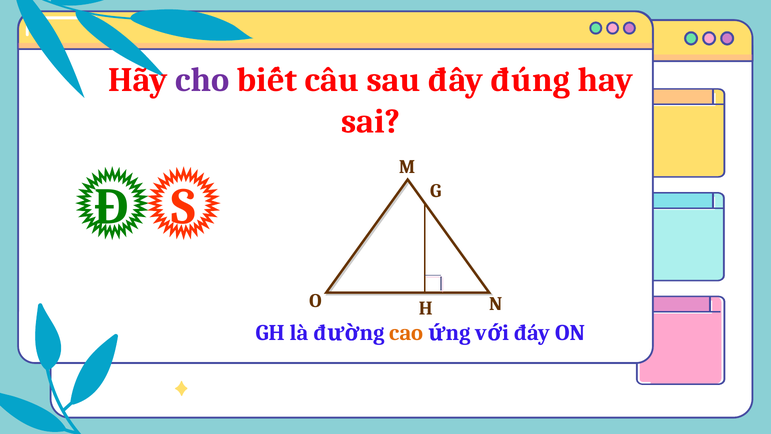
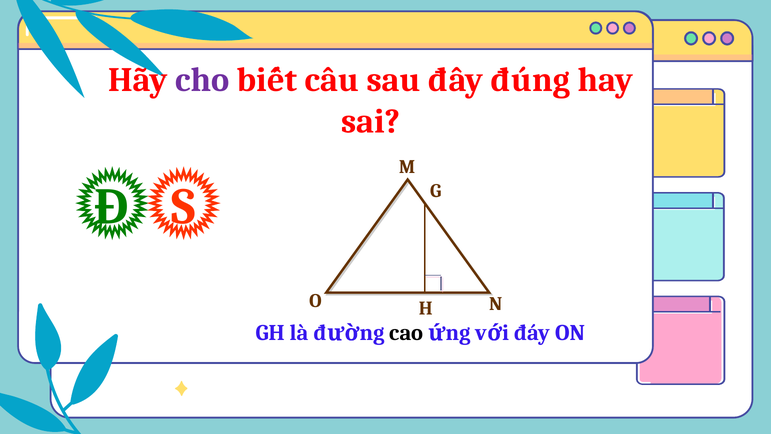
cao colour: orange -> black (406, 333)
